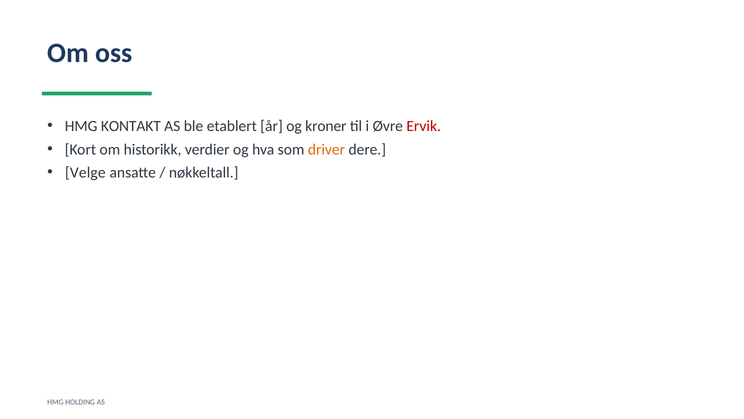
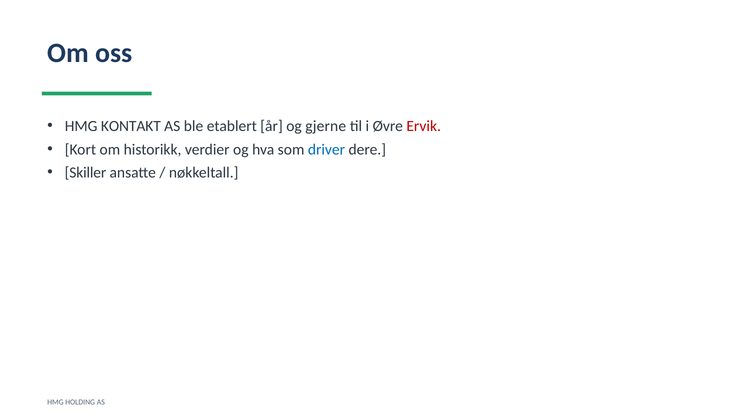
kroner: kroner -> gjerne (326, 126)
driver colour: orange -> blue (326, 149)
Velge: Velge -> Skiller (86, 173)
